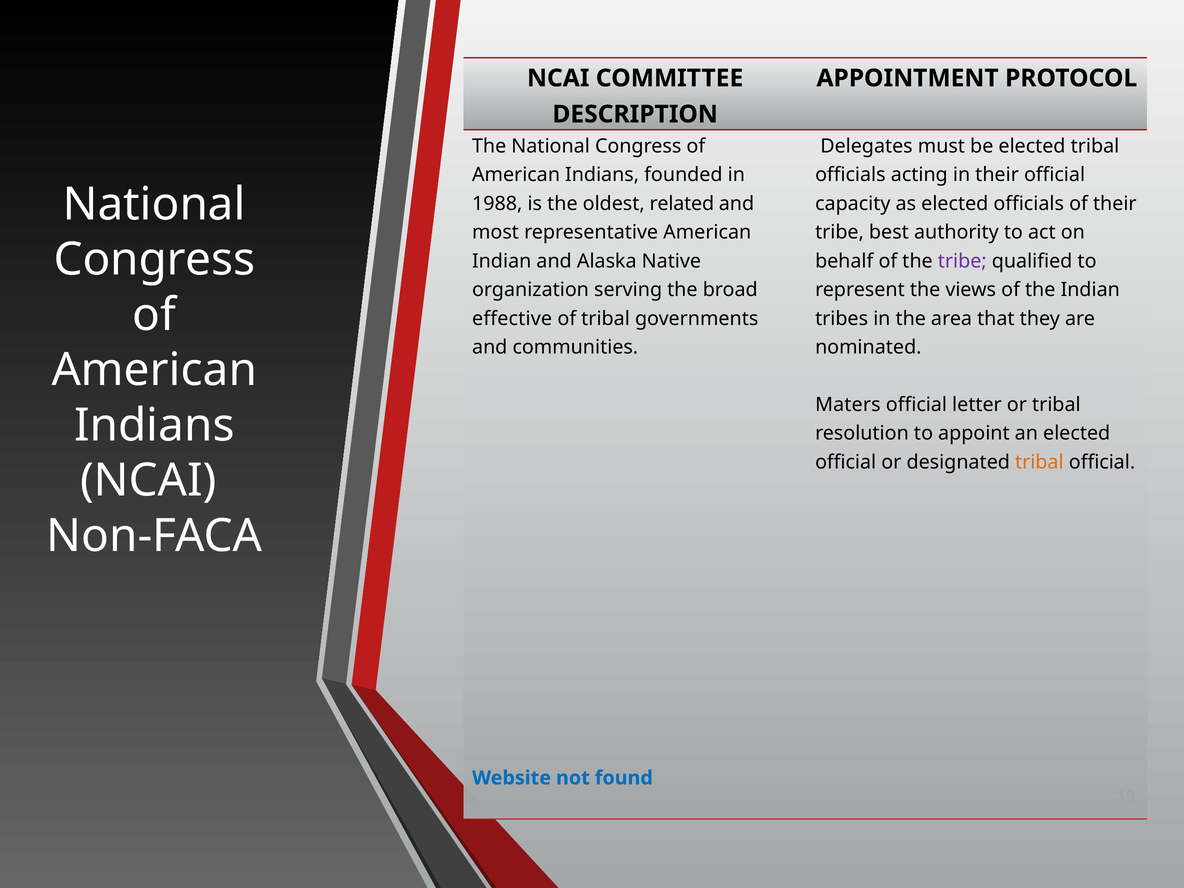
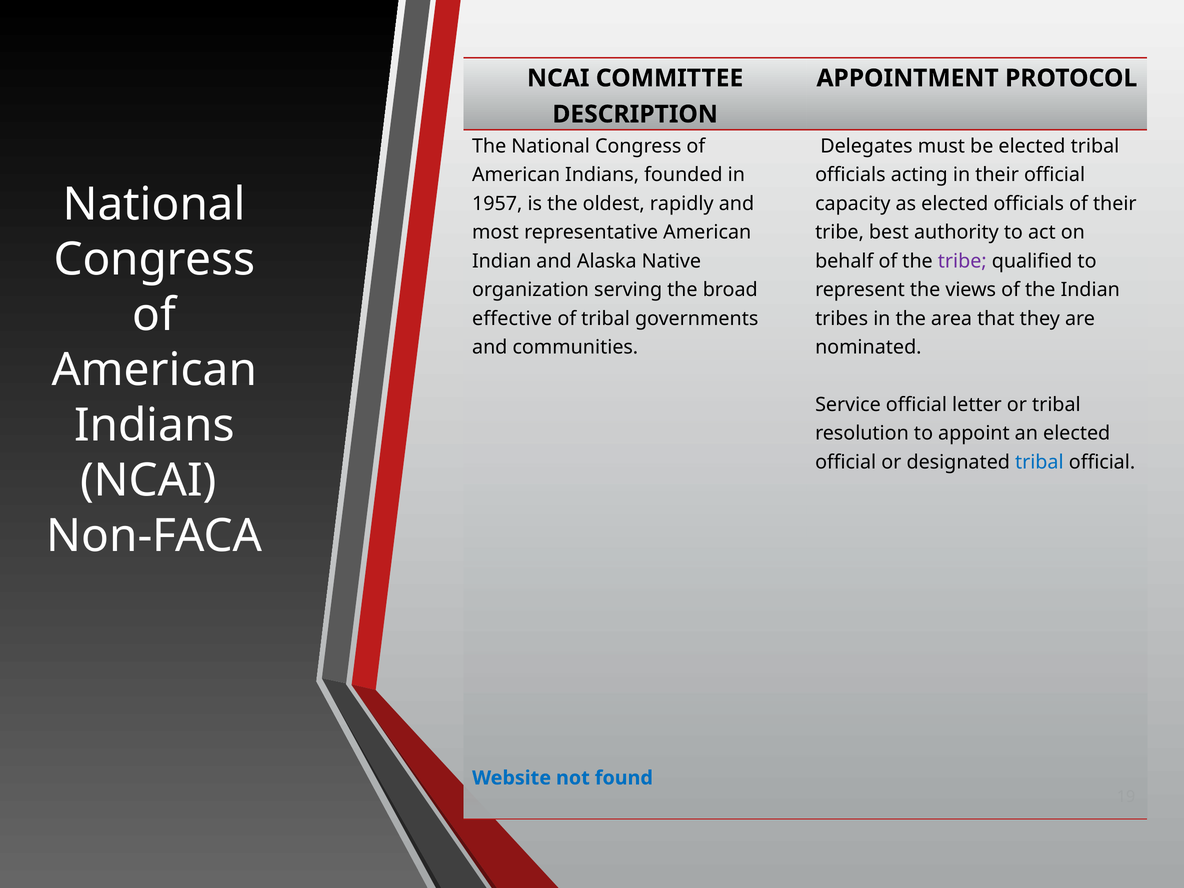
1988: 1988 -> 1957 (497, 204)
related: related -> rapidly (682, 204)
Maters: Maters -> Service (848, 405)
tribal colour: orange -> blue (1039, 462)
